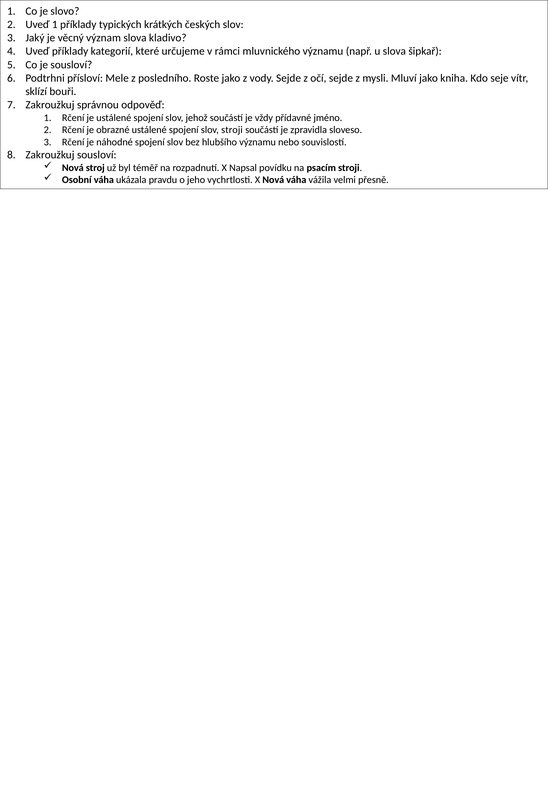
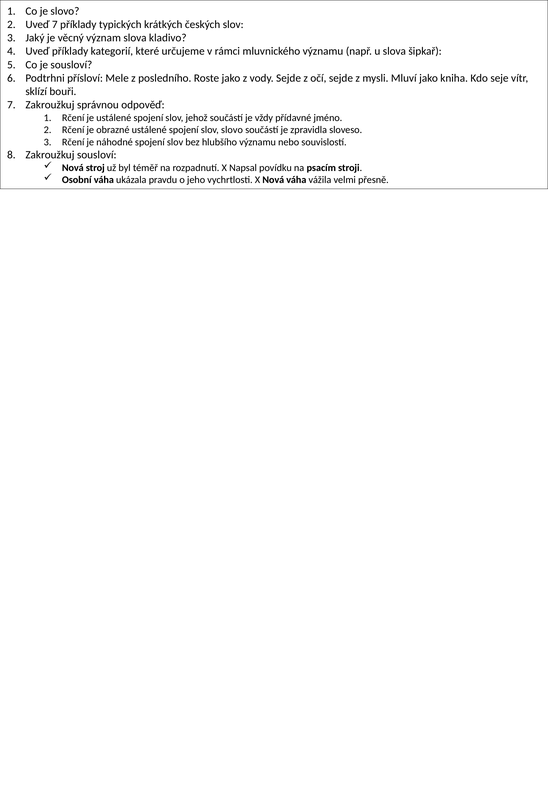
Uveď 1: 1 -> 7 (55, 24)
slov stroji: stroji -> slovo (232, 130)
